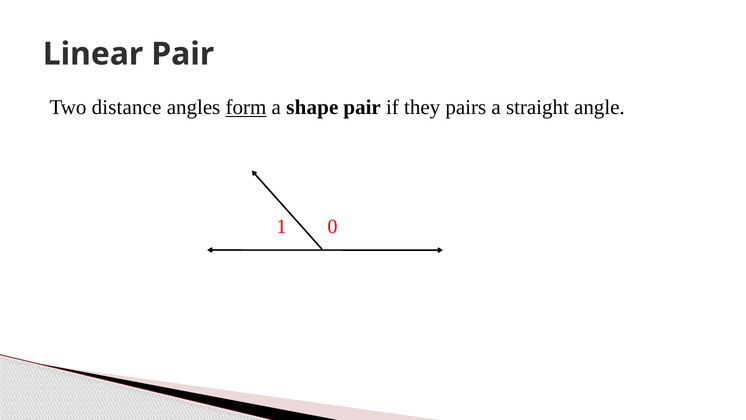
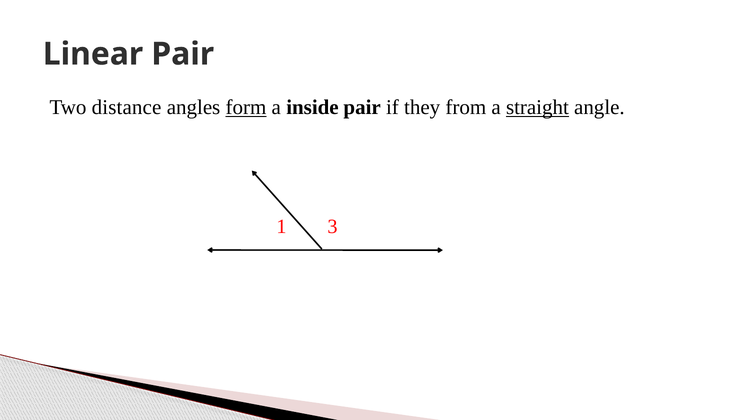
shape: shape -> inside (312, 107)
pairs: pairs -> from (466, 107)
straight underline: none -> present (537, 107)
0: 0 -> 3 (332, 226)
